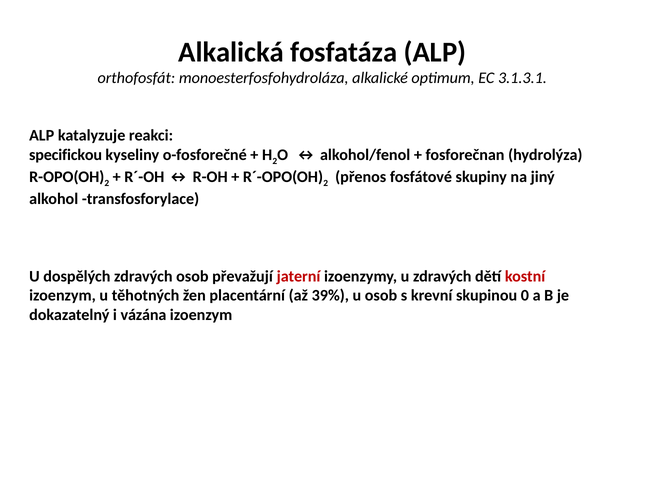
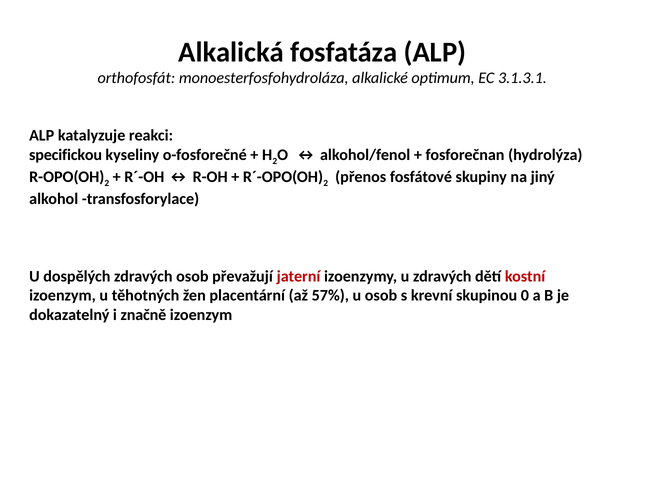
39%: 39% -> 57% (330, 295)
vázána: vázána -> značně (143, 315)
